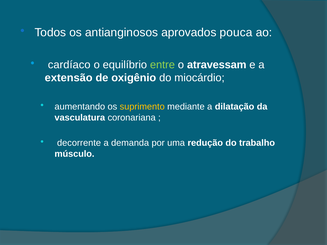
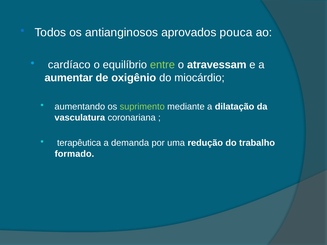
extensão: extensão -> aumentar (69, 78)
suprimento colour: yellow -> light green (142, 107)
decorrente: decorrente -> terapêutica (79, 143)
músculo: músculo -> formado (74, 154)
